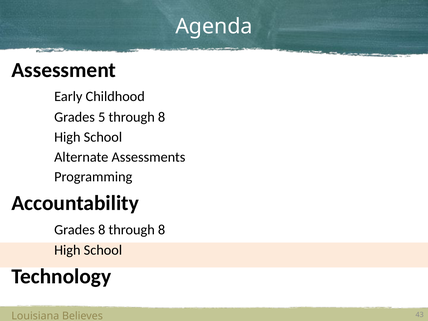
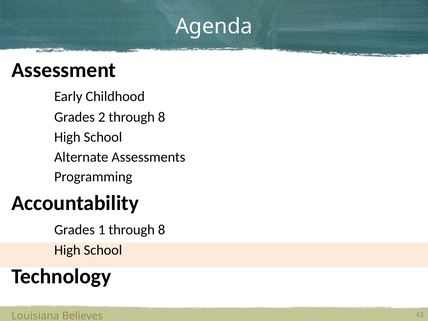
5: 5 -> 2 (102, 117)
Grades 8: 8 -> 1 (102, 230)
